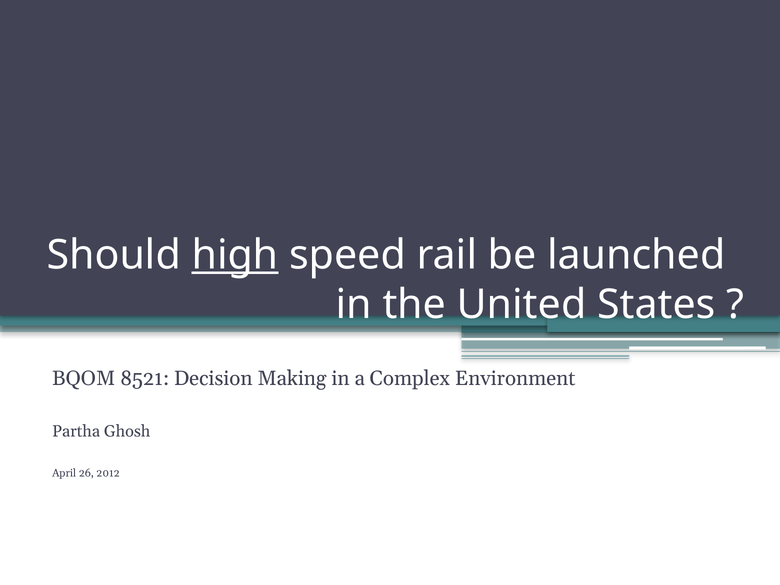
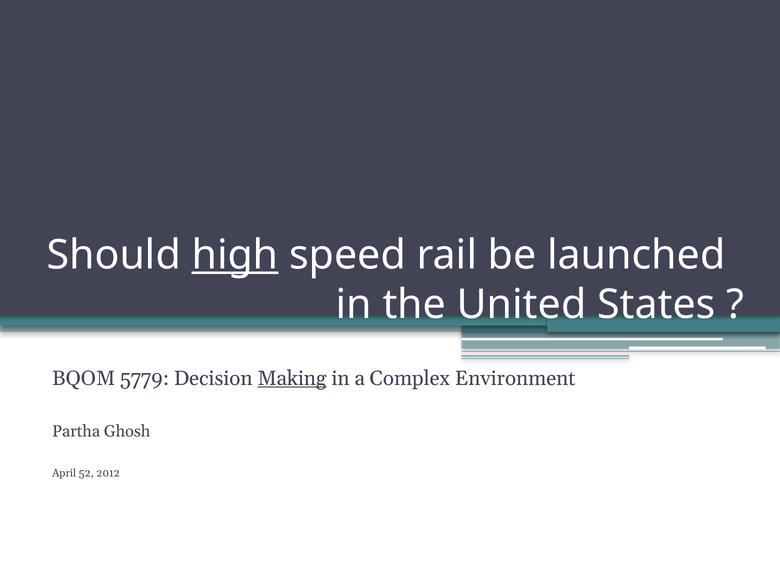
8521: 8521 -> 5779 (145, 378)
Making underline: none -> present (292, 378)
26: 26 -> 52 (86, 473)
